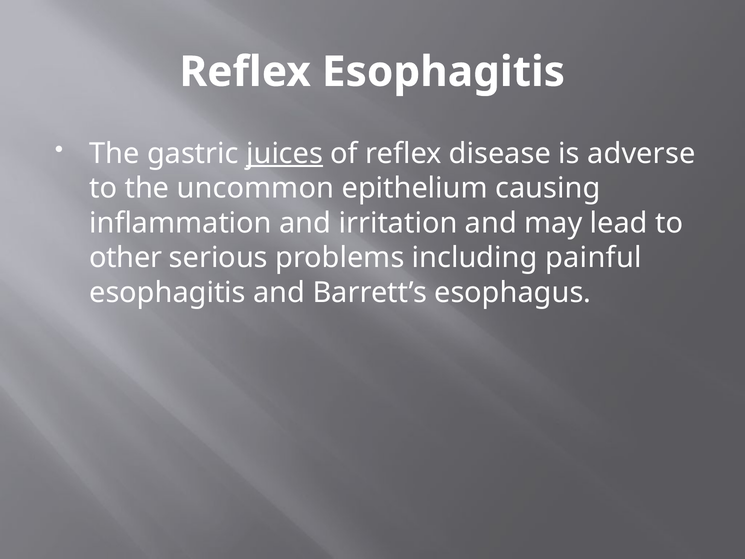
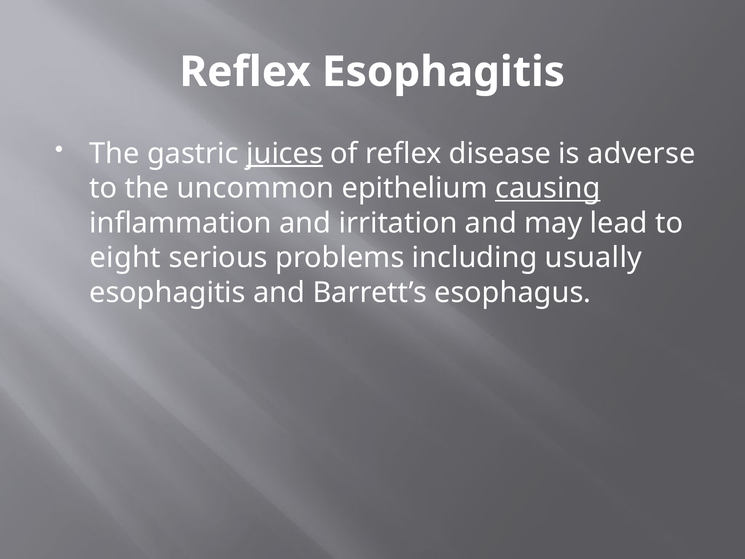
causing underline: none -> present (548, 188)
other: other -> eight (125, 258)
painful: painful -> usually (593, 258)
